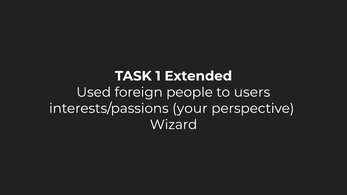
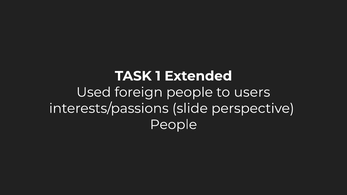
your: your -> slide (190, 108)
Wizard: Wizard -> People (174, 125)
